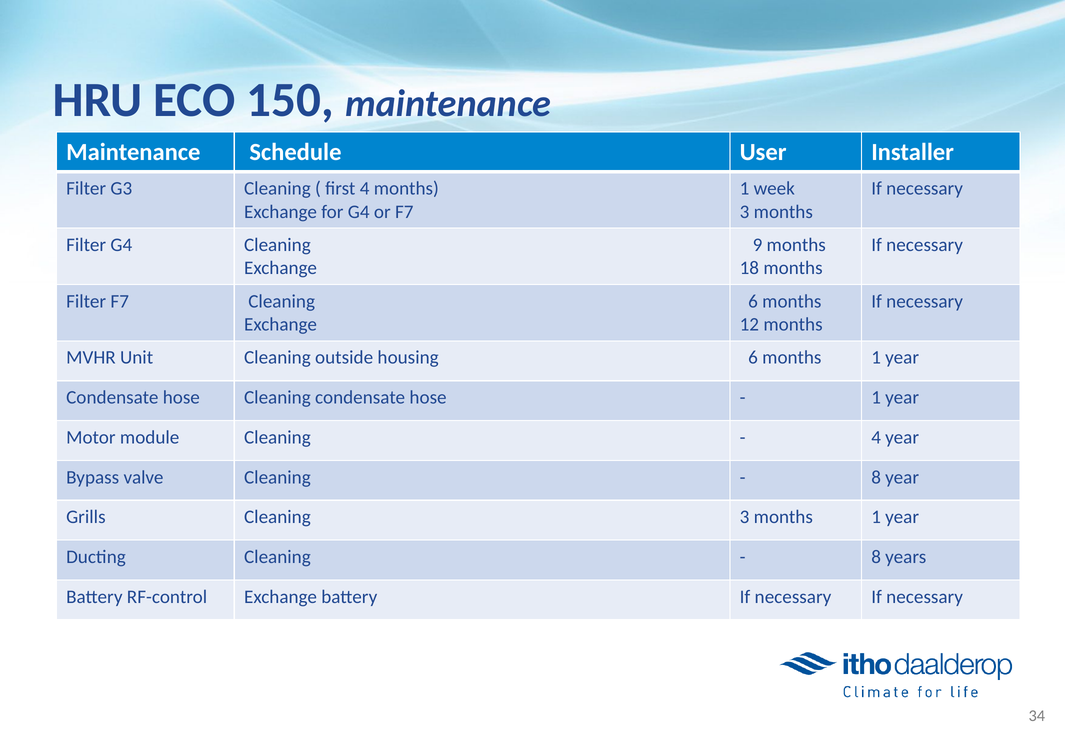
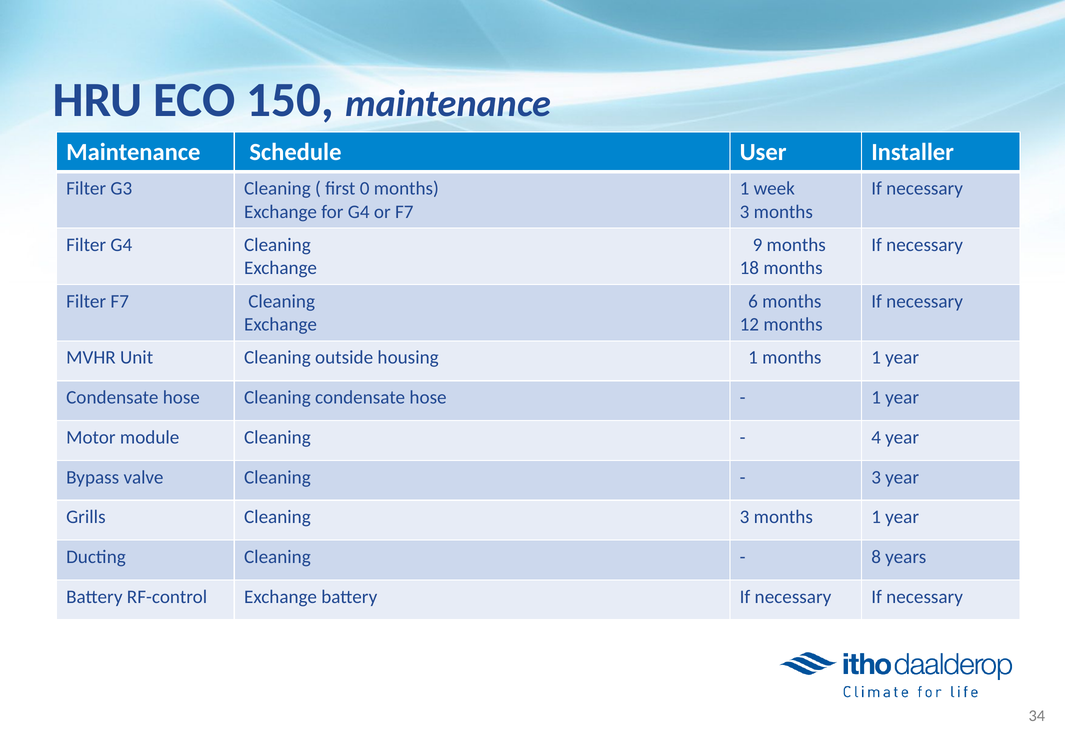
first 4: 4 -> 0 (365, 189)
housing 6: 6 -> 1 (753, 358)
8: 8 -> 3 (876, 477)
